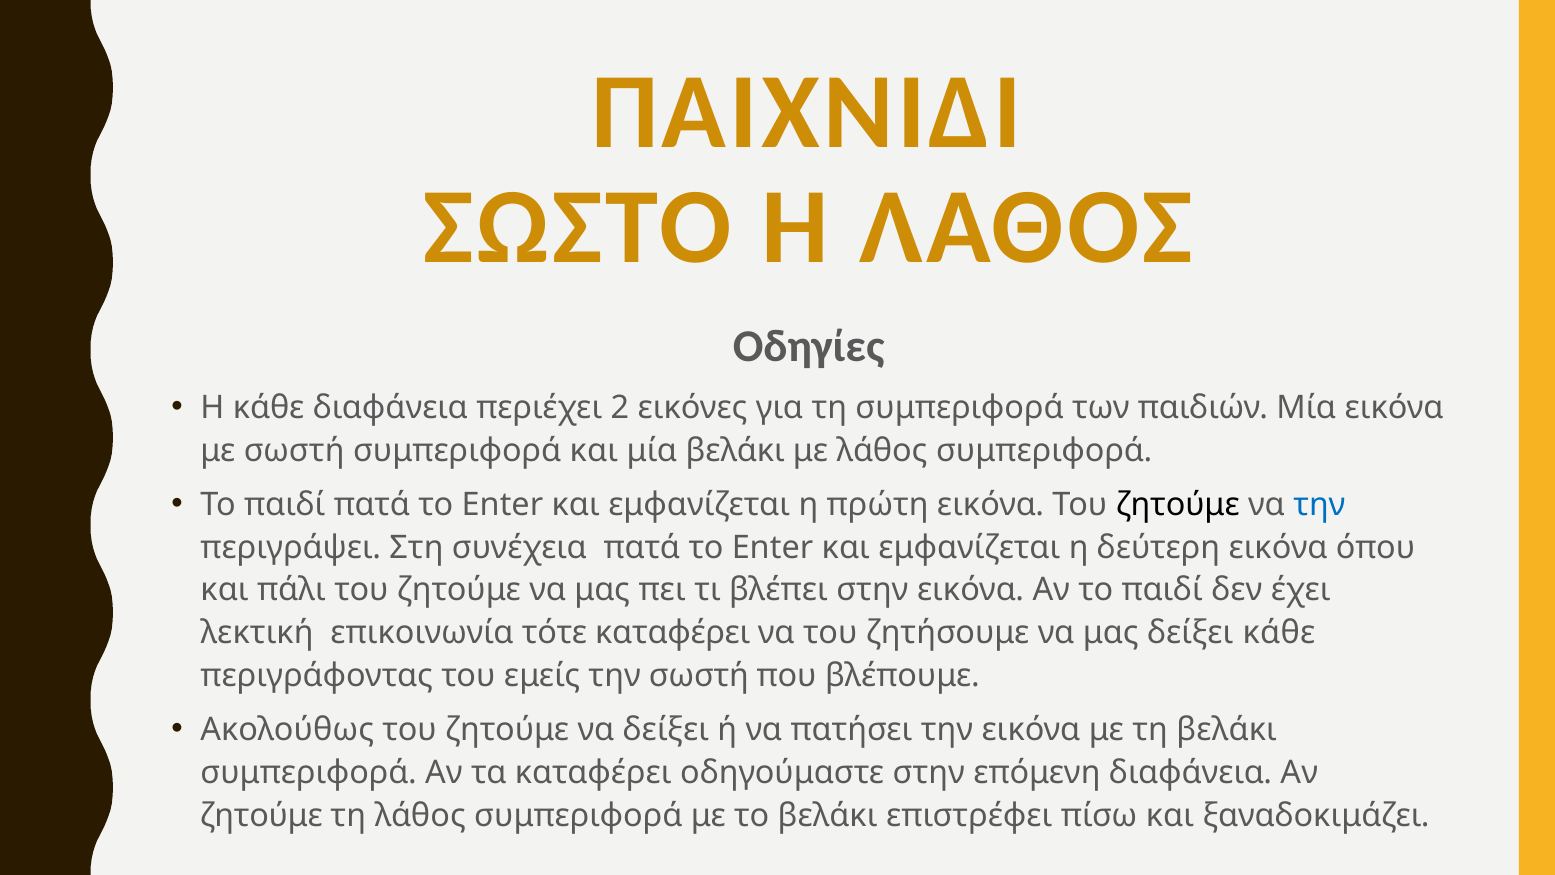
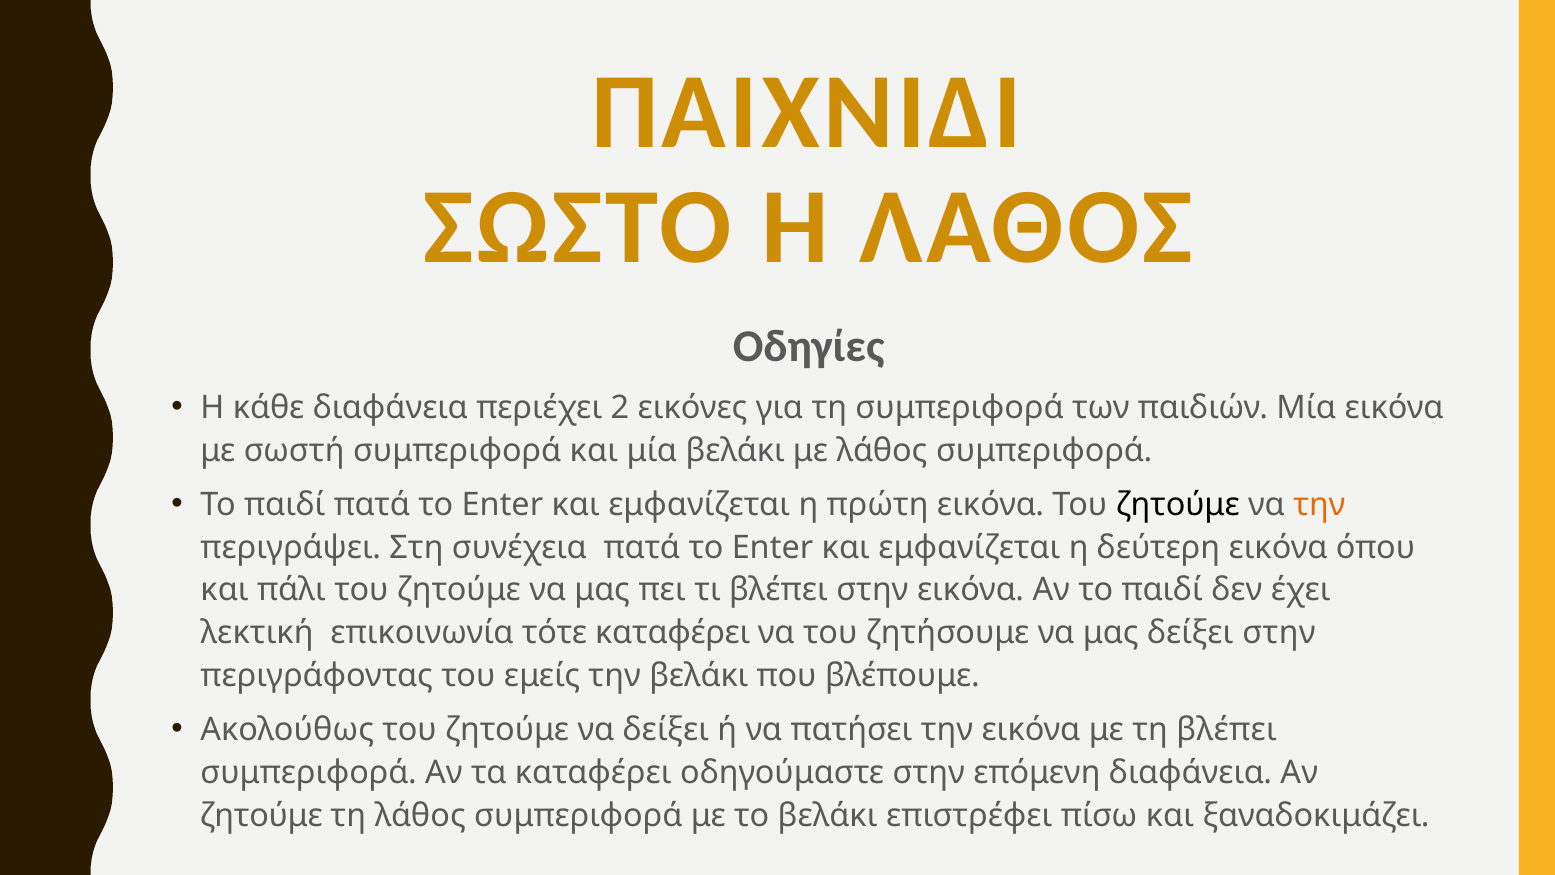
την colour: blue -> orange (1319, 504)
δείξει κάθε: κάθε -> στην (1279, 633)
την σωστή: σωστή -> βελάκι (699, 676)
τη βελάκι: βελάκι -> βλέπει (1227, 730)
